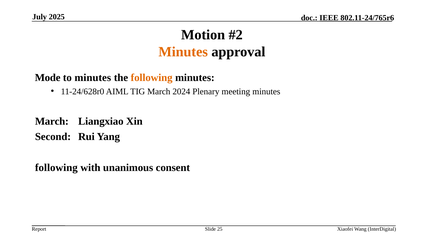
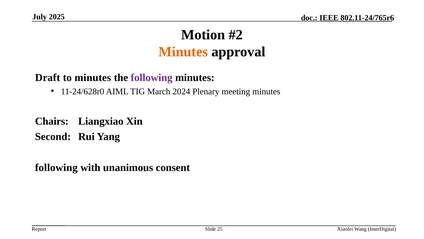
Mode: Mode -> Draft (48, 78)
following colour: orange -> purple (152, 78)
March: March -> Chairs (52, 121)
